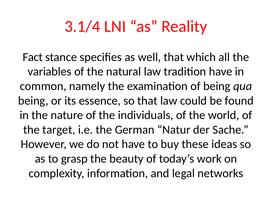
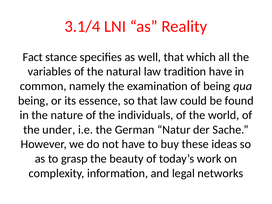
target: target -> under (59, 130)
